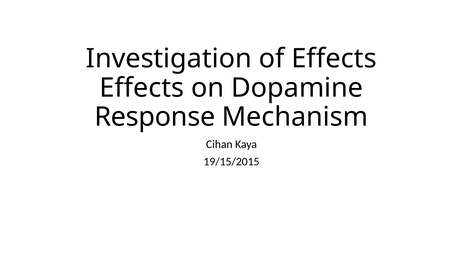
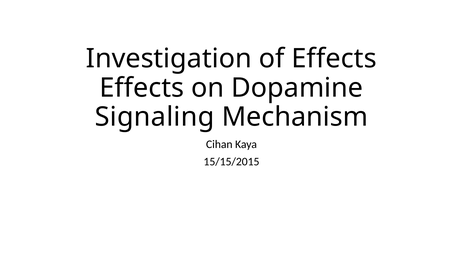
Response: Response -> Signaling (155, 117)
19/15/2015: 19/15/2015 -> 15/15/2015 (231, 162)
